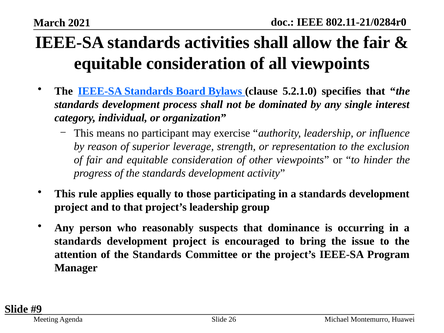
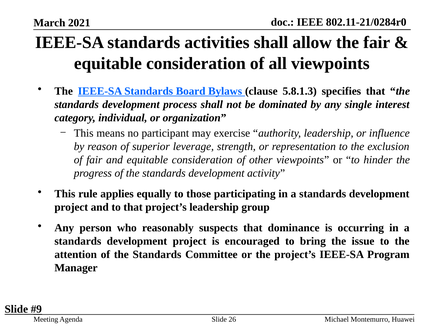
5.2.1.0: 5.2.1.0 -> 5.8.1.3 (300, 91)
